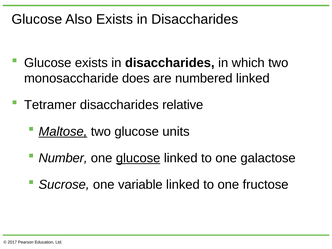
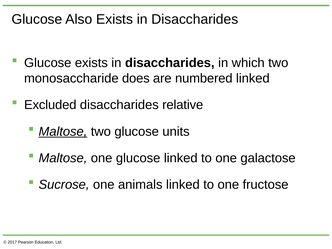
Tetramer: Tetramer -> Excluded (50, 105)
Number: Number -> Maltose (63, 158)
glucose underline: present -> none (138, 158)
variable: variable -> animals (140, 185)
